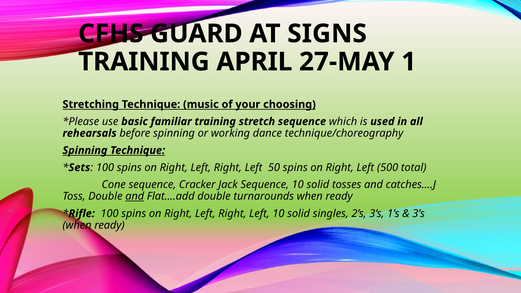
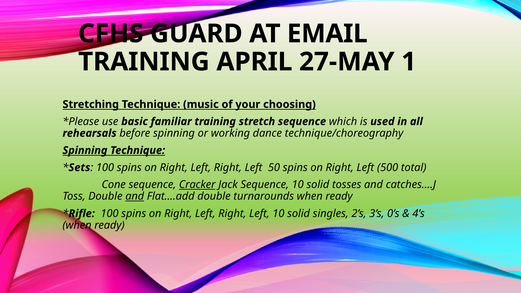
SIGNS: SIGNS -> EMAIL (327, 34)
Cracker underline: none -> present (197, 185)
1’s: 1’s -> 0’s (393, 214)
3’s: 3’s -> 4’s (419, 214)
